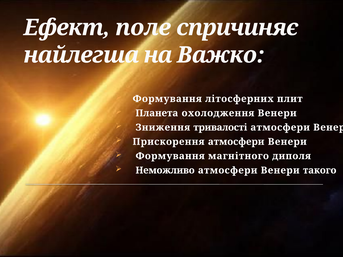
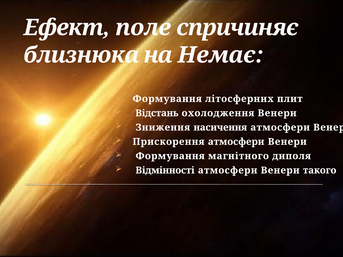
найлегша: найлегша -> близнюка (81, 55)
Важко: Важко -> Немає (221, 55)
Планета: Планета -> Відстань (157, 113)
тривалості: тривалості -> насичення (220, 128)
Неможливо: Неможливо -> Відмінності (165, 170)
